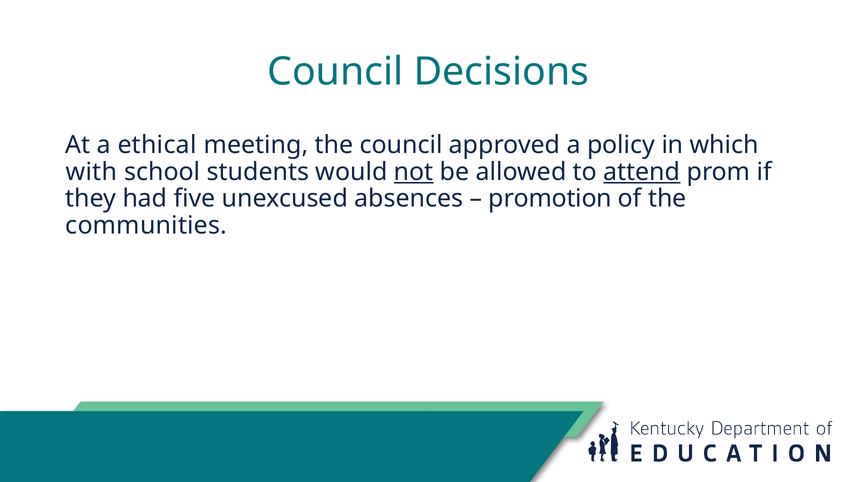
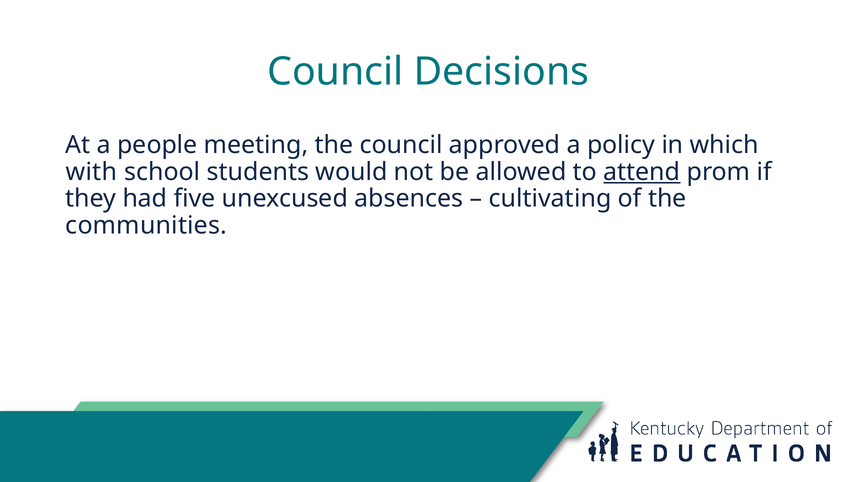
ethical: ethical -> people (157, 145)
not underline: present -> none (414, 172)
promotion: promotion -> cultivating (550, 199)
